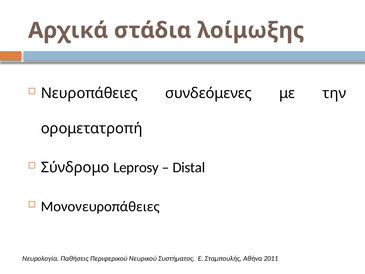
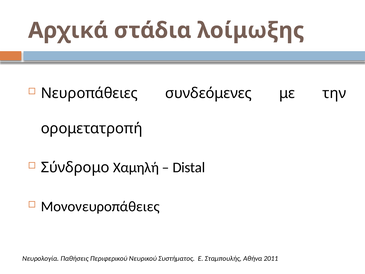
Leprosy: Leprosy -> Χαμηλή (136, 167)
